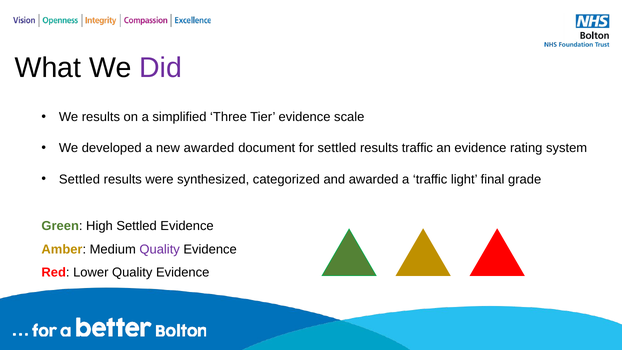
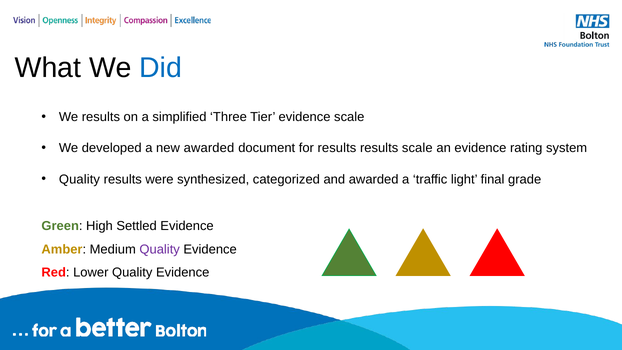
Did colour: purple -> blue (161, 68)
for settled: settled -> results (337, 148)
results traffic: traffic -> scale (417, 148)
Settled: Settled -> Quality (79, 179)
